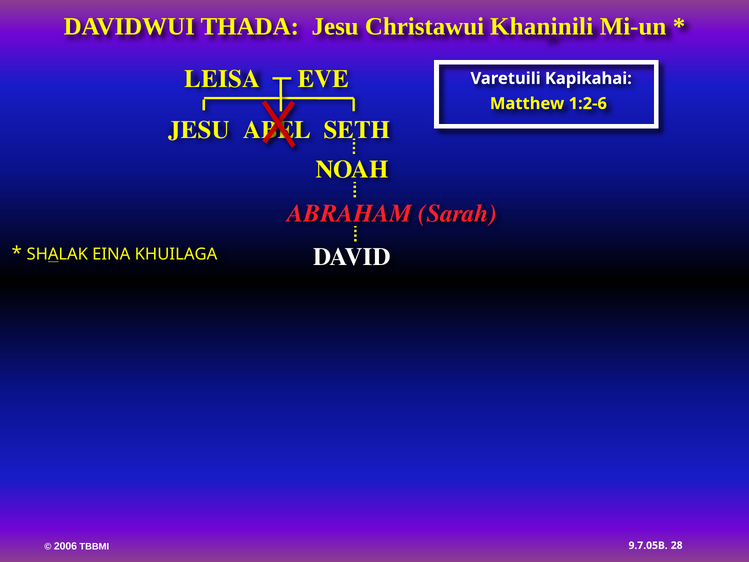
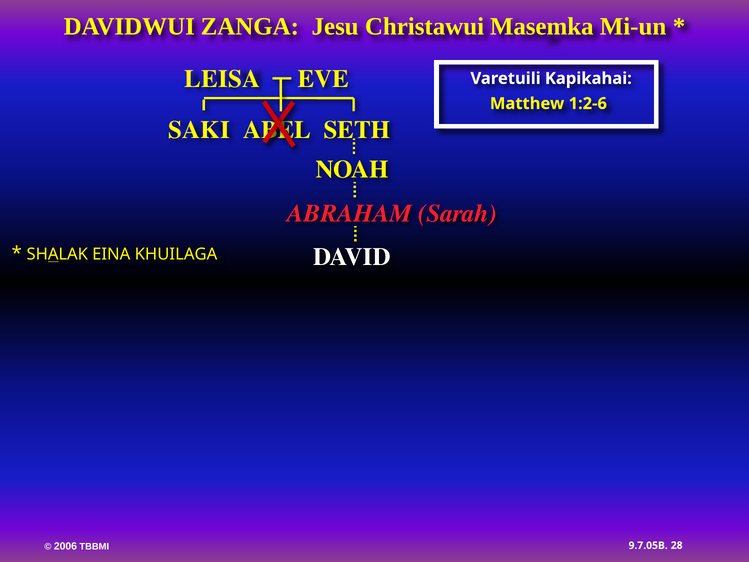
THADA: THADA -> ZANGA (250, 27)
Khaninili: Khaninili -> Masemka (542, 27)
JESU: JESU -> SAKI (199, 130)
